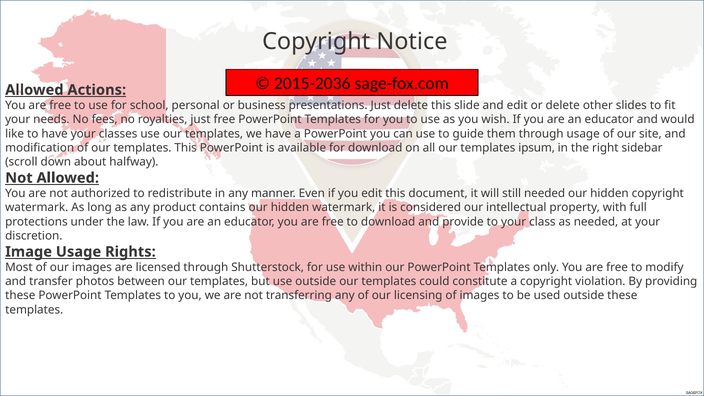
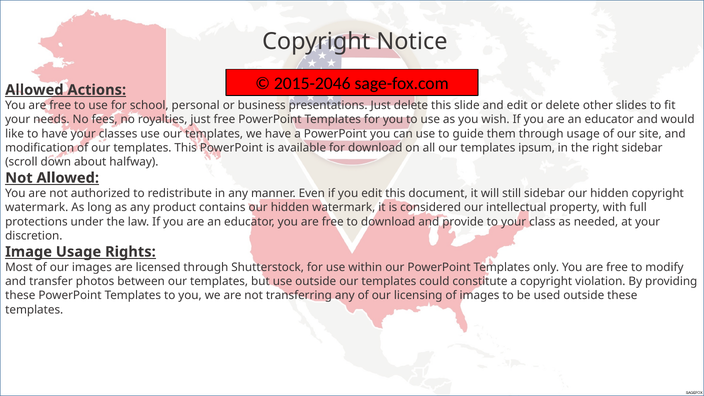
2015-2036: 2015-2036 -> 2015-2046 (312, 84)
still needed: needed -> sidebar (545, 194)
